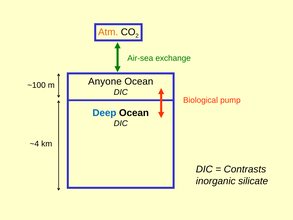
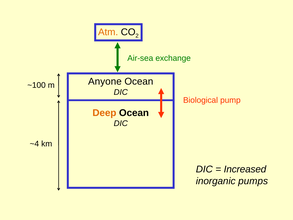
Deep colour: blue -> orange (104, 113)
Contrasts: Contrasts -> Increased (245, 169)
silicate: silicate -> pumps (253, 181)
